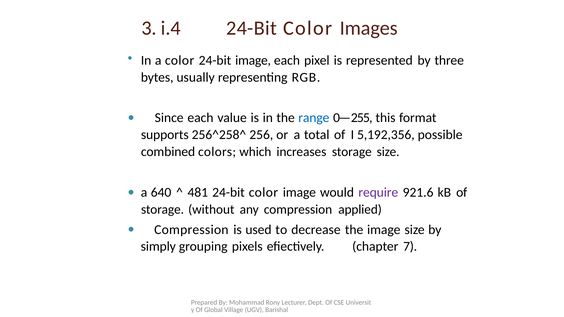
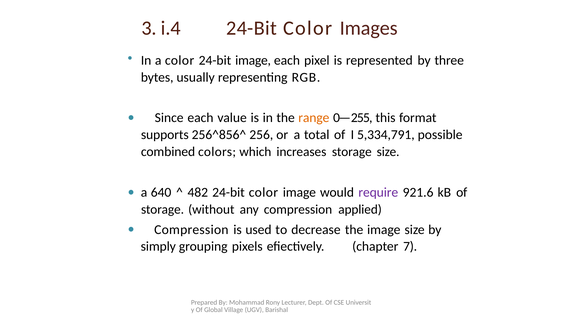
range colour: blue -> orange (314, 118)
256^258^: 256^258^ -> 256^856^ (219, 135)
5,192,356: 5,192,356 -> 5,334,791 (386, 135)
481: 481 -> 482 (198, 193)
